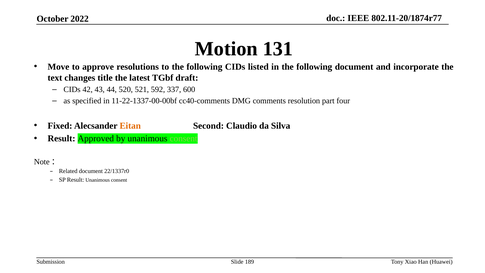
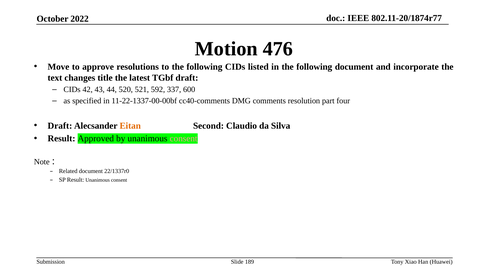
131: 131 -> 476 (278, 49)
Fixed: Fixed -> Draft (60, 126)
consent colour: light green -> pink (184, 138)
